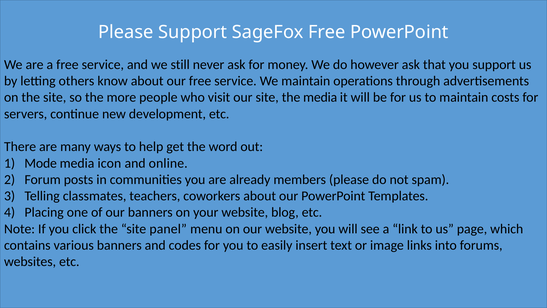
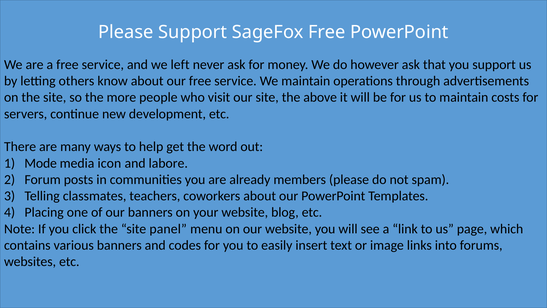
still: still -> left (180, 65)
the media: media -> above (320, 97)
online: online -> labore (168, 163)
